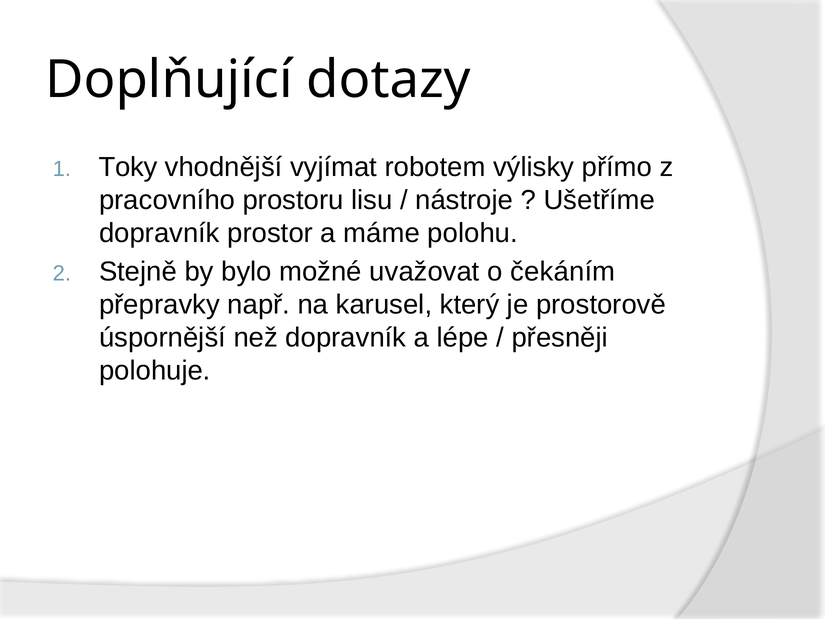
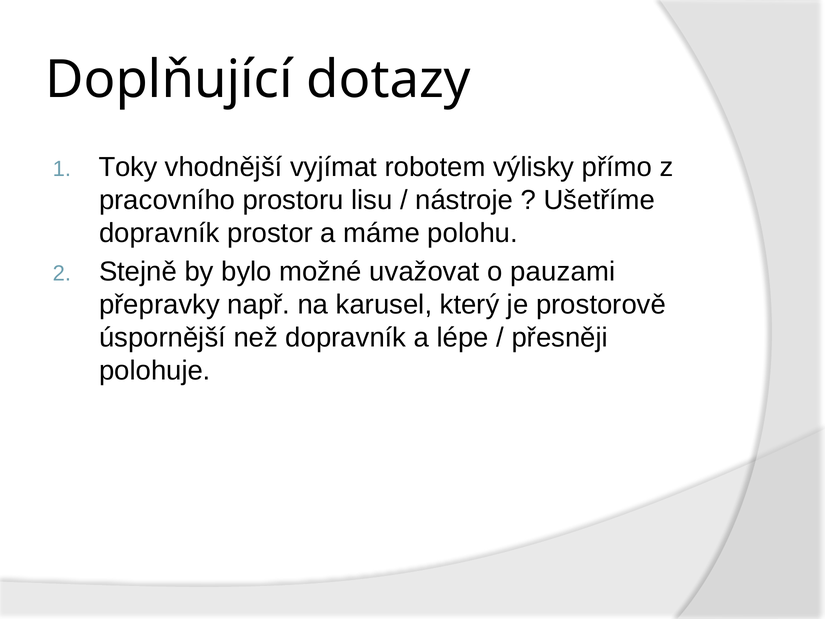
čekáním: čekáním -> pauzami (563, 271)
